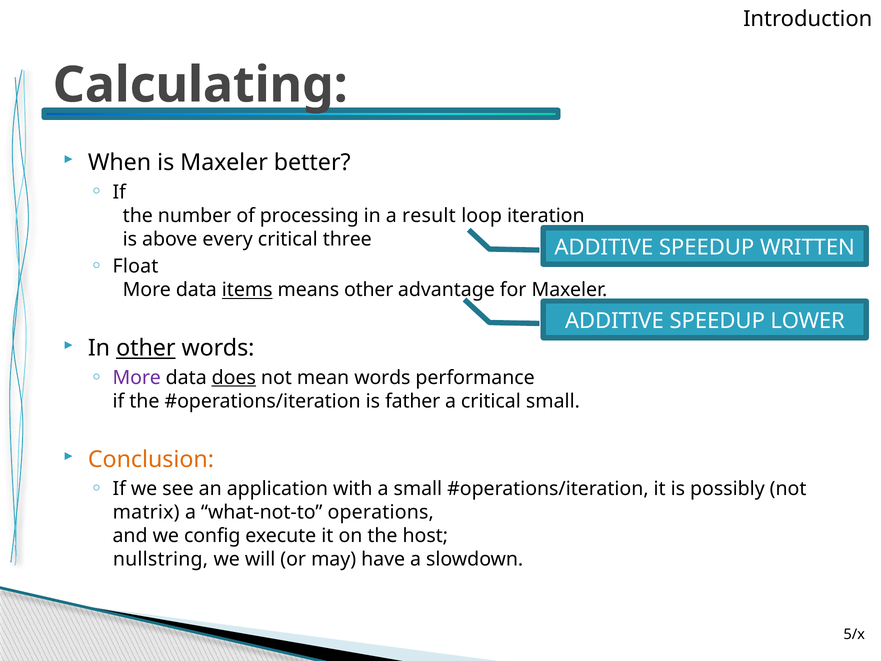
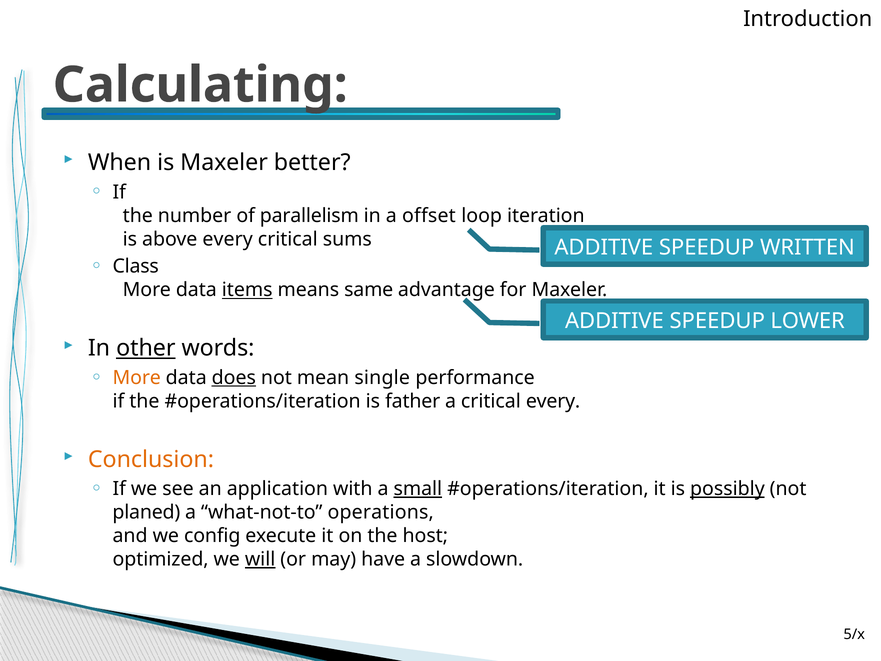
processing: processing -> parallelism (309, 215)
result: result -> offset (429, 215)
three: three -> sums (347, 239)
Float: Float -> Class (136, 266)
means other: other -> same (369, 290)
More colour: purple -> orange (137, 378)
mean words: words -> single (382, 378)
critical small: small -> every (553, 401)
small underline: none -> present (418, 489)
possibly underline: none -> present (727, 489)
matrix: matrix -> planed (146, 512)
nullstring: nullstring -> optimized (161, 559)
will underline: none -> present (260, 559)
